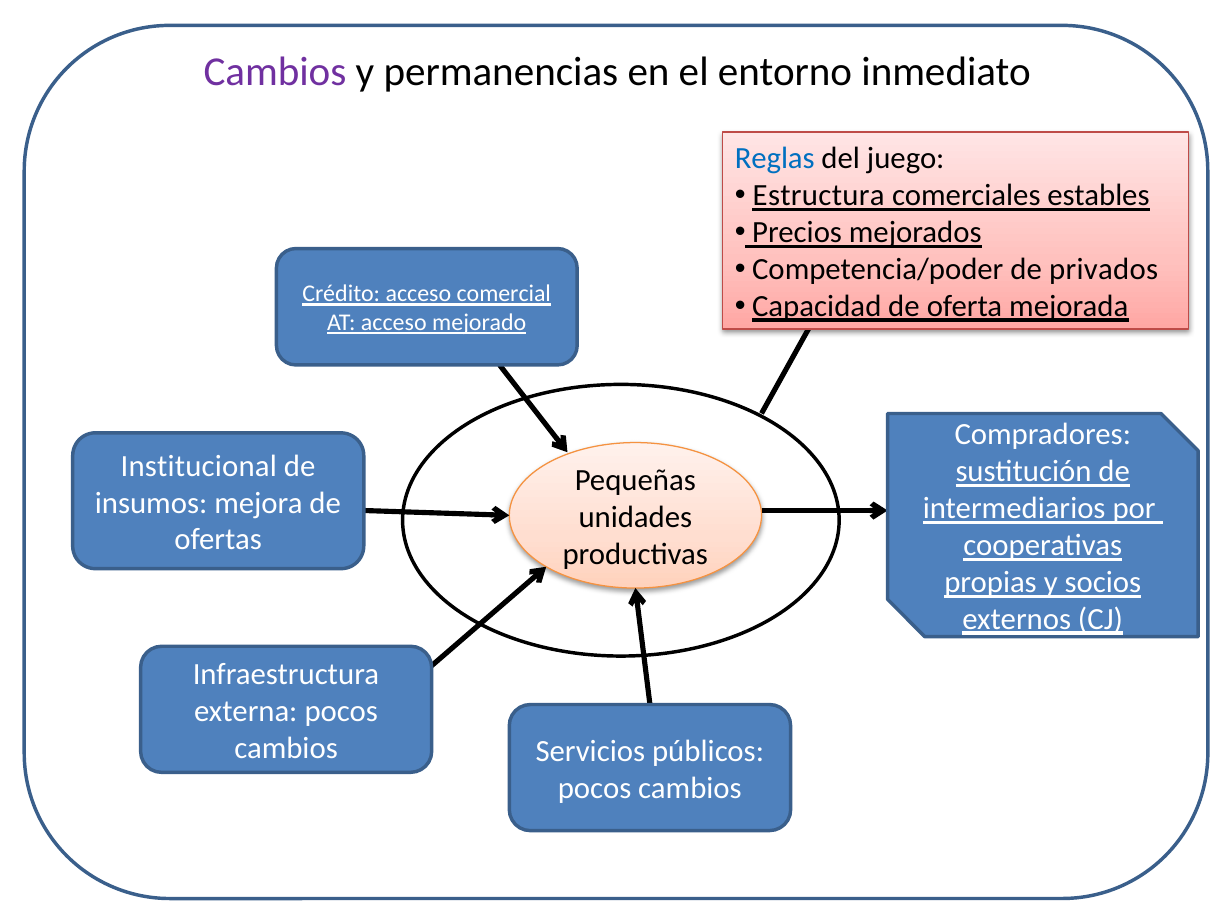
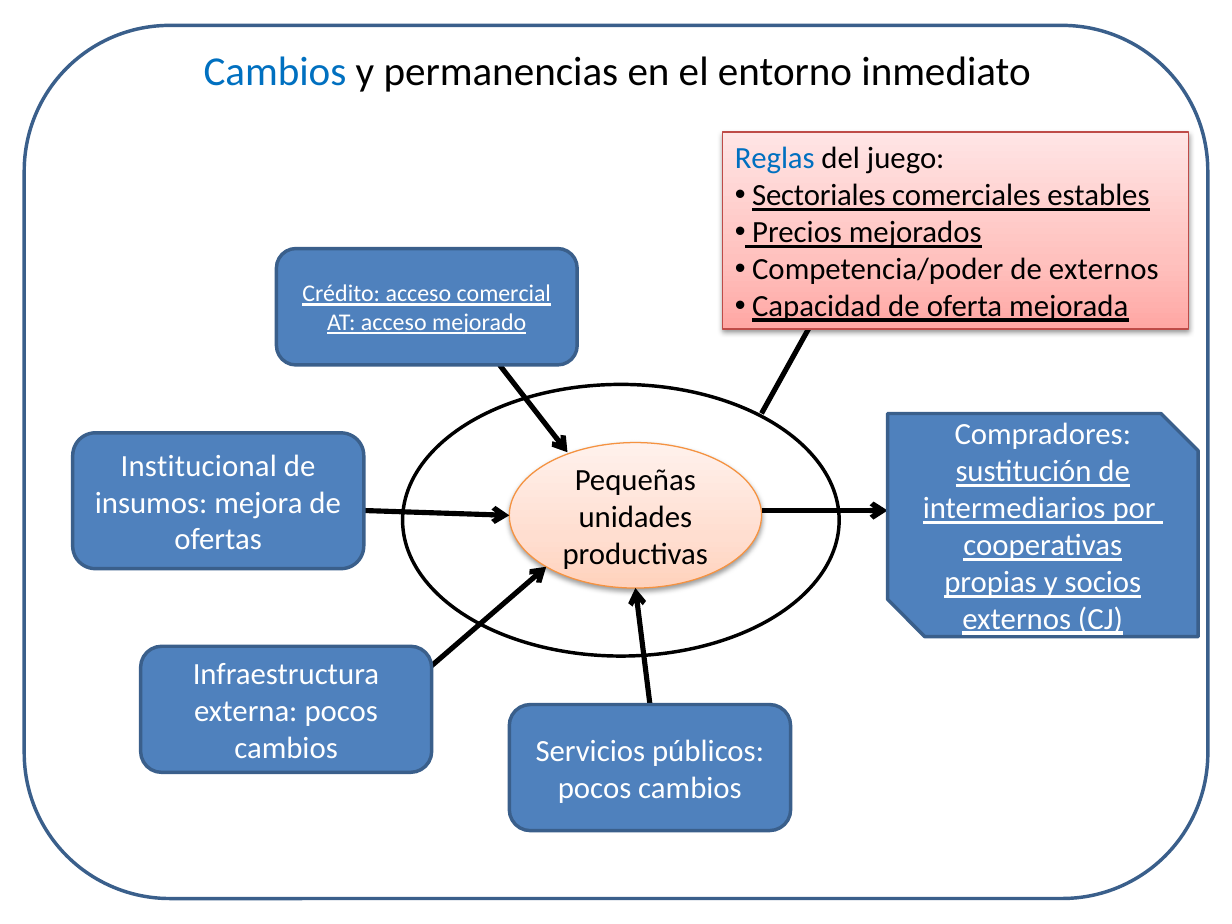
Cambios colour: purple -> blue (275, 72)
Estructura: Estructura -> Sectoriales (819, 196)
de privados: privados -> externos (1104, 270)
